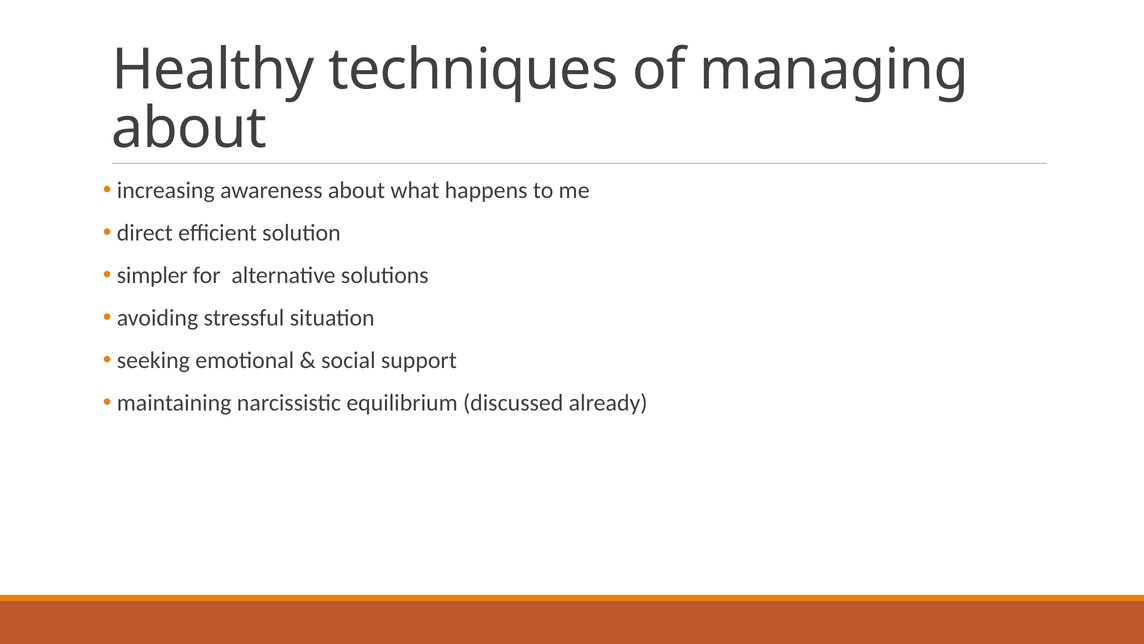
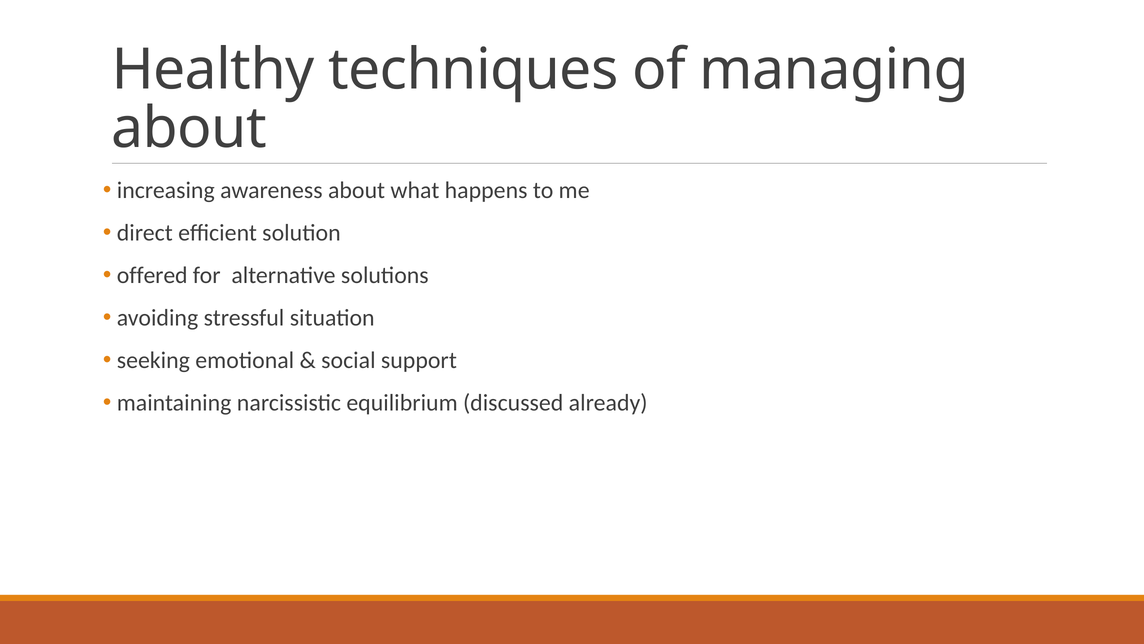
simpler: simpler -> offered (152, 275)
